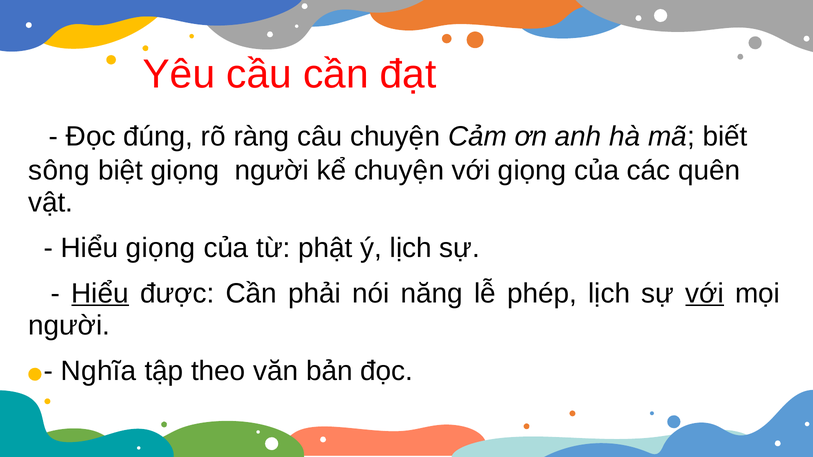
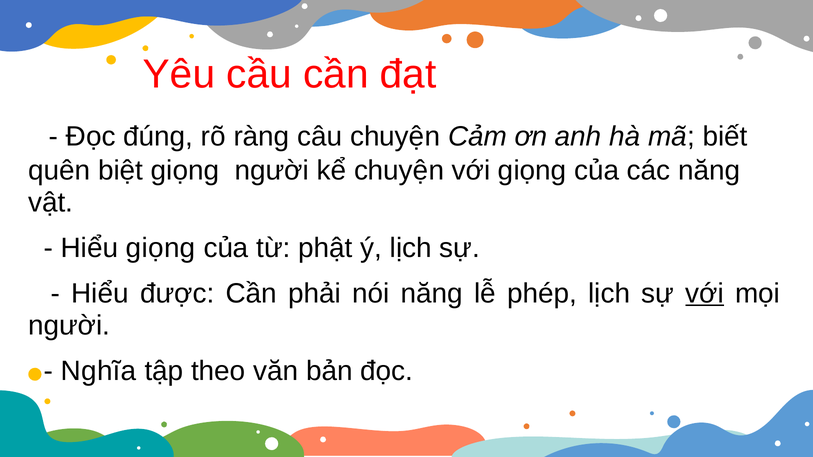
sông: sông -> quên (59, 170)
các quên: quên -> năng (709, 170)
Hiểu underline: present -> none (100, 294)
